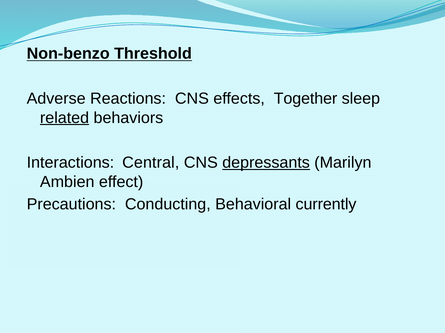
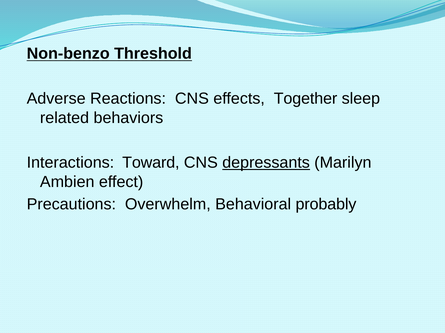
related underline: present -> none (65, 118)
Central: Central -> Toward (151, 163)
Conducting: Conducting -> Overwhelm (168, 205)
currently: currently -> probably (326, 205)
